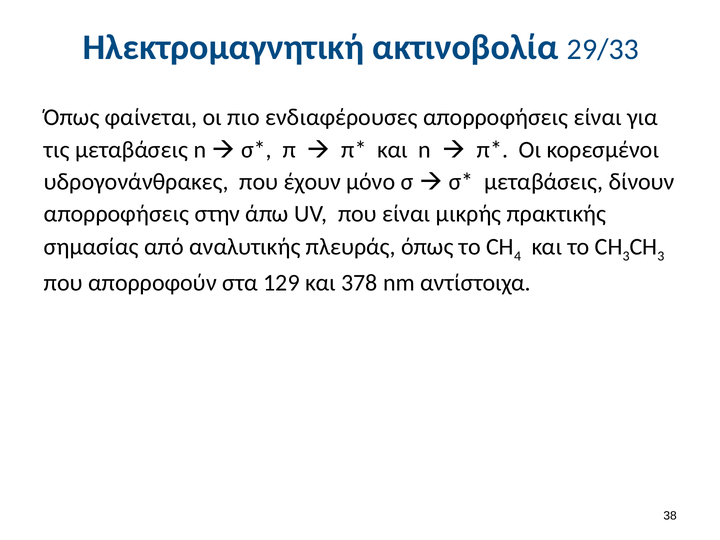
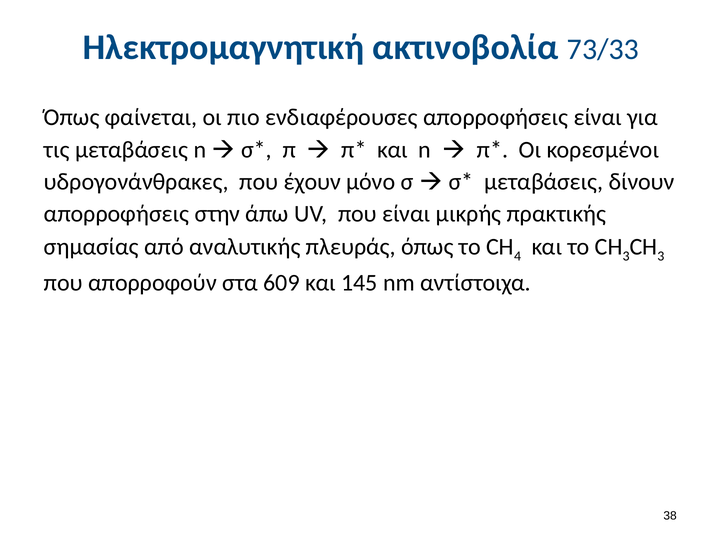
29/33: 29/33 -> 73/33 (603, 49)
129: 129 -> 609 (282, 283)
378: 378 -> 145 (359, 283)
